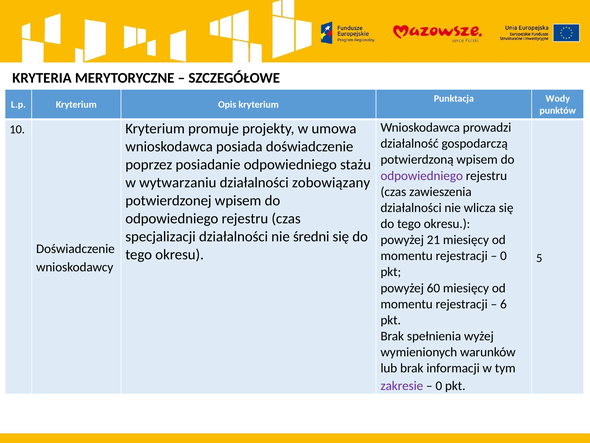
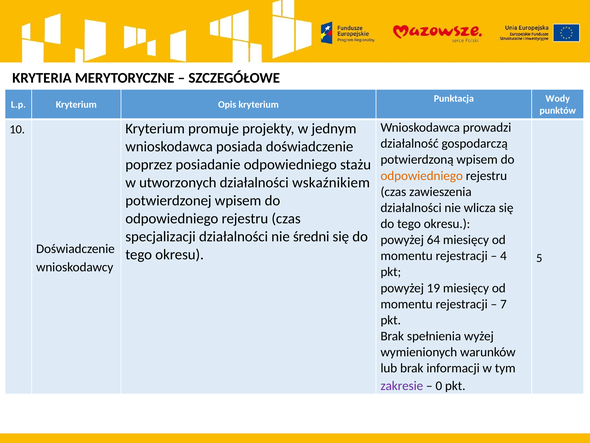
umowa: umowa -> jednym (334, 128)
odpowiedniego colour: purple -> orange (422, 176)
wytwarzaniu: wytwarzaniu -> utworzonych (178, 182)
zobowiązany: zobowiązany -> wskaźnikiem (331, 182)
21: 21 -> 64 (433, 240)
0: 0 -> 4 (503, 256)
60: 60 -> 19 (433, 288)
6: 6 -> 7 (503, 304)
